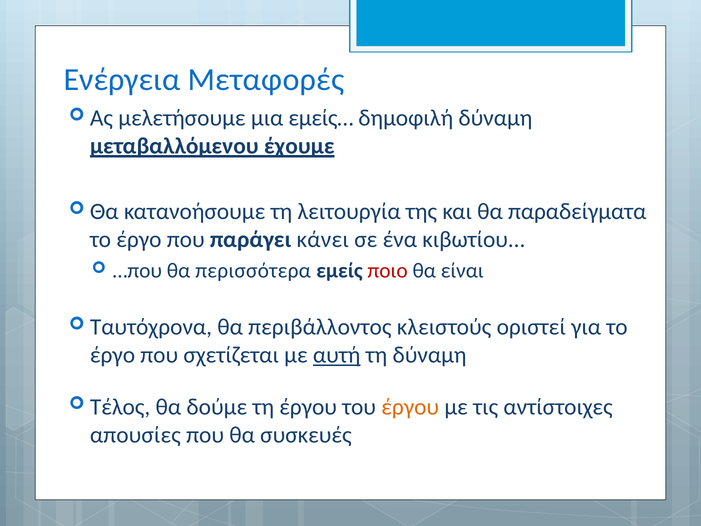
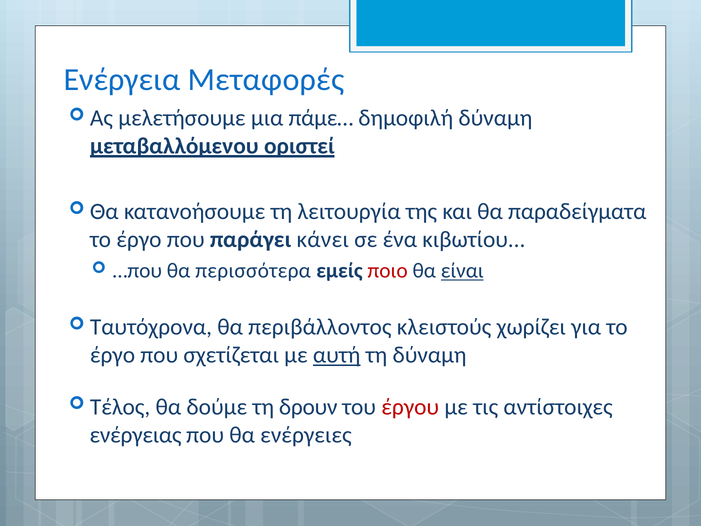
εμείς…: εμείς… -> πάμε… (321, 118)
έχουμε: έχουμε -> οριστεί (299, 146)
είναι underline: none -> present (462, 271)
οριστεί: οριστεί -> χωρίζει (531, 327)
τη έργου: έργου -> δρουν (308, 407)
έργου colour: orange -> red (410, 407)
απουσίες: απουσίες -> ενέργειας (136, 435)
συσκευές: συσκευές -> ενέργειες (306, 435)
